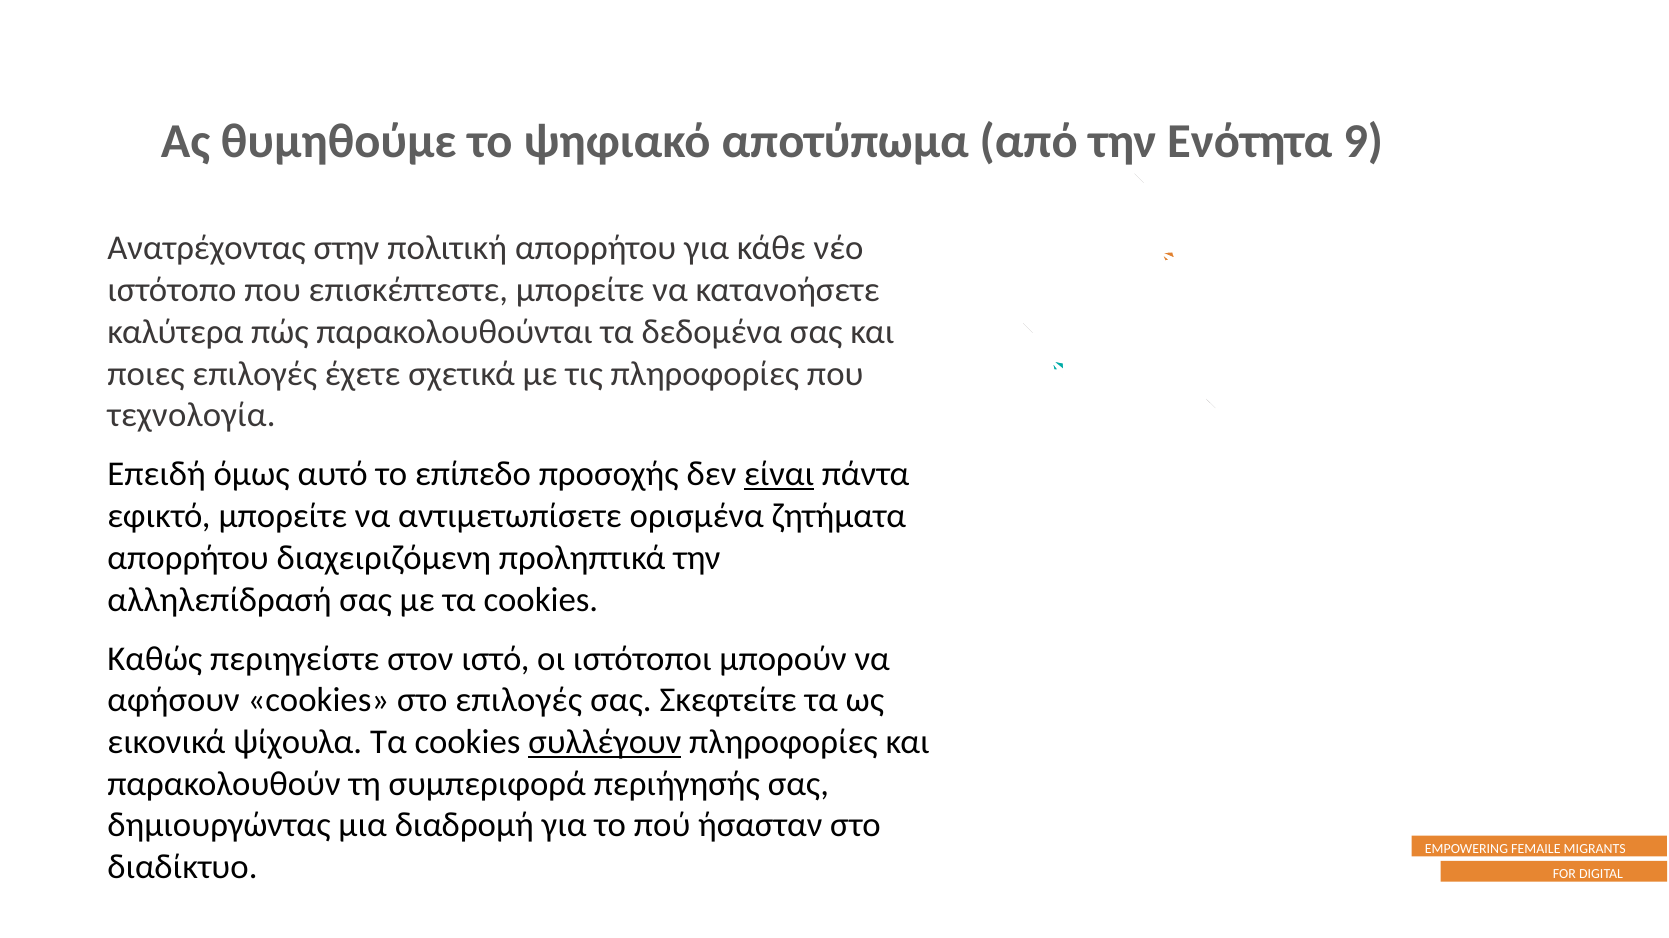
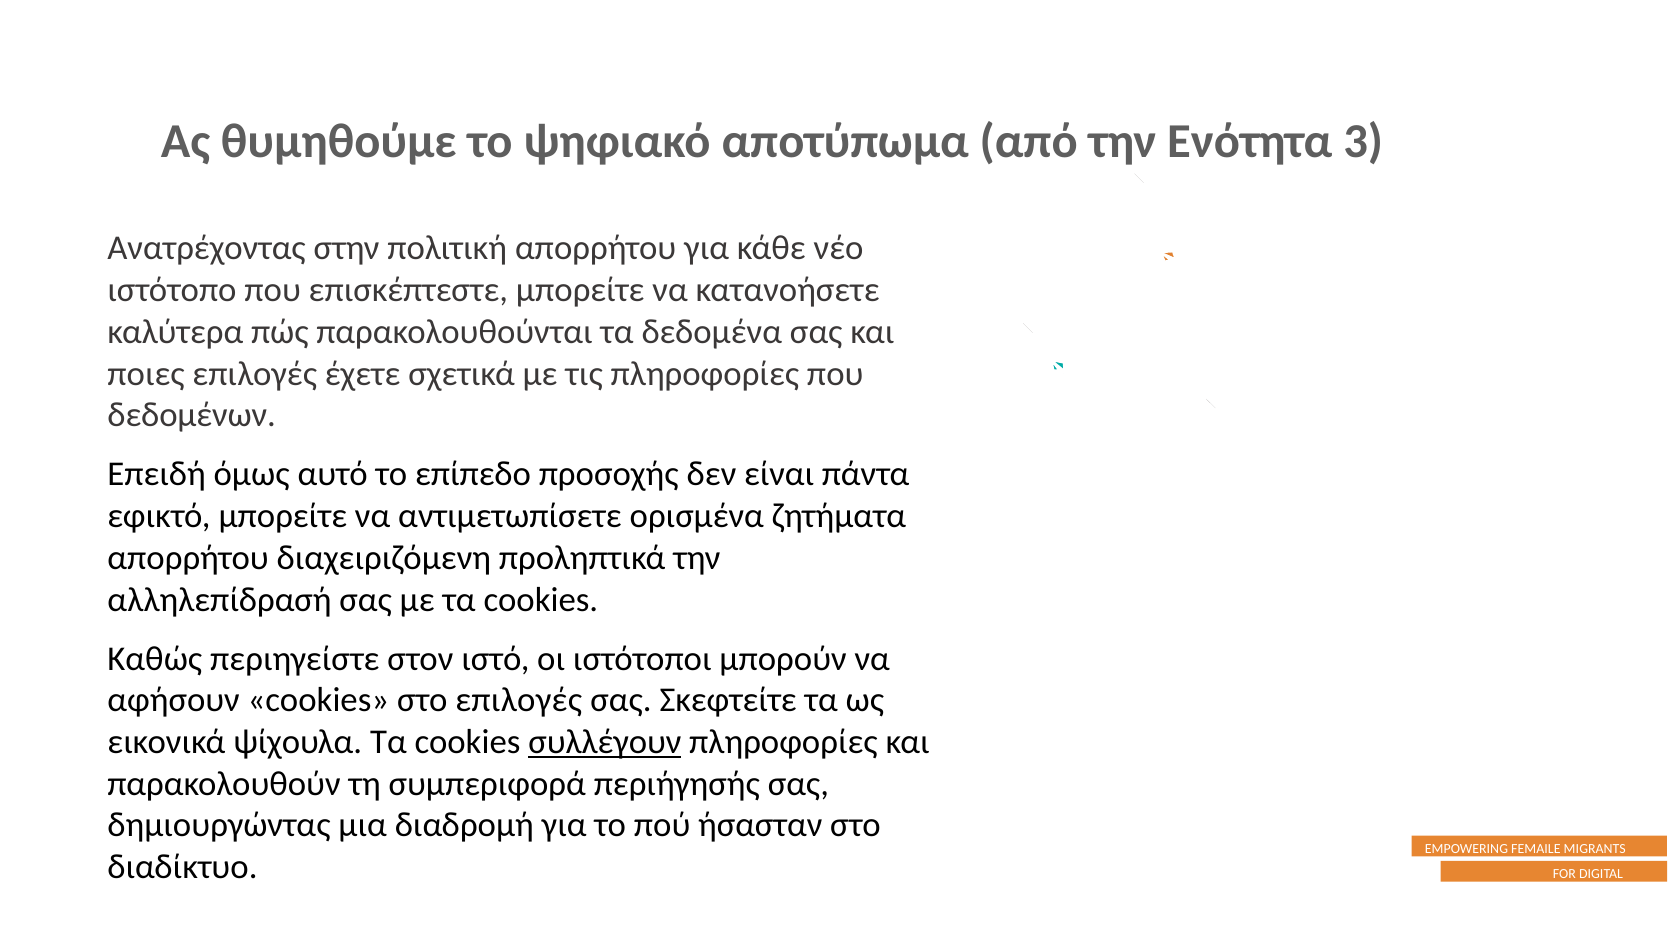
9: 9 -> 3 (1363, 142)
τεχνολογία: τεχνολογία -> δεδομένων (192, 416)
είναι underline: present -> none (779, 475)
